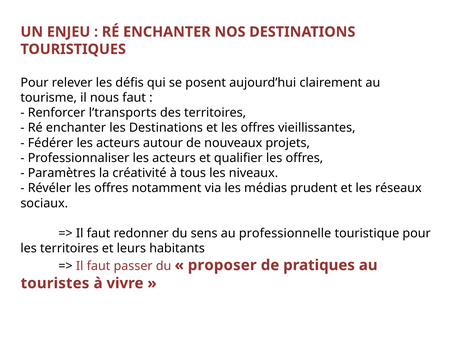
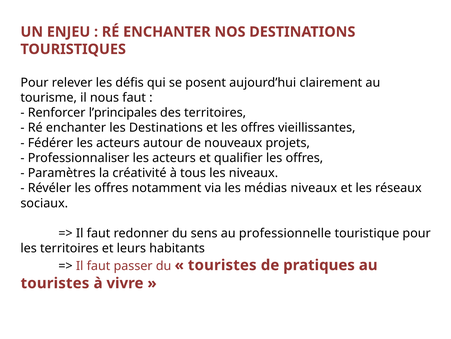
l’transports: l’transports -> l’principales (123, 113)
médias prudent: prudent -> niveaux (314, 188)
proposer: proposer -> touristes (222, 265)
